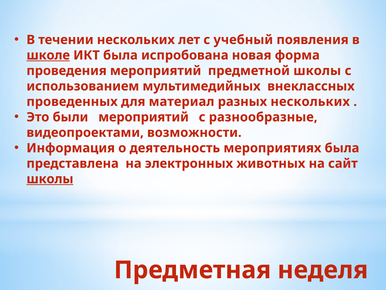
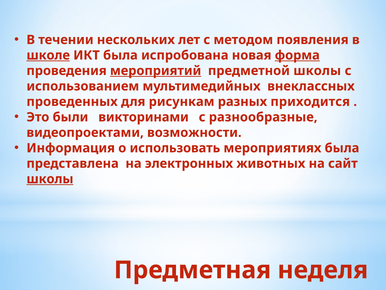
учебный: учебный -> методом (243, 40)
форма underline: none -> present (297, 55)
мероприятий underline: none -> present (156, 71)
материал: материал -> рисункам (182, 101)
разных нескольких: нескольких -> приходится (310, 101)
были мероприятий: мероприятий -> викторинами (144, 117)
деятельность: деятельность -> использовать (175, 148)
